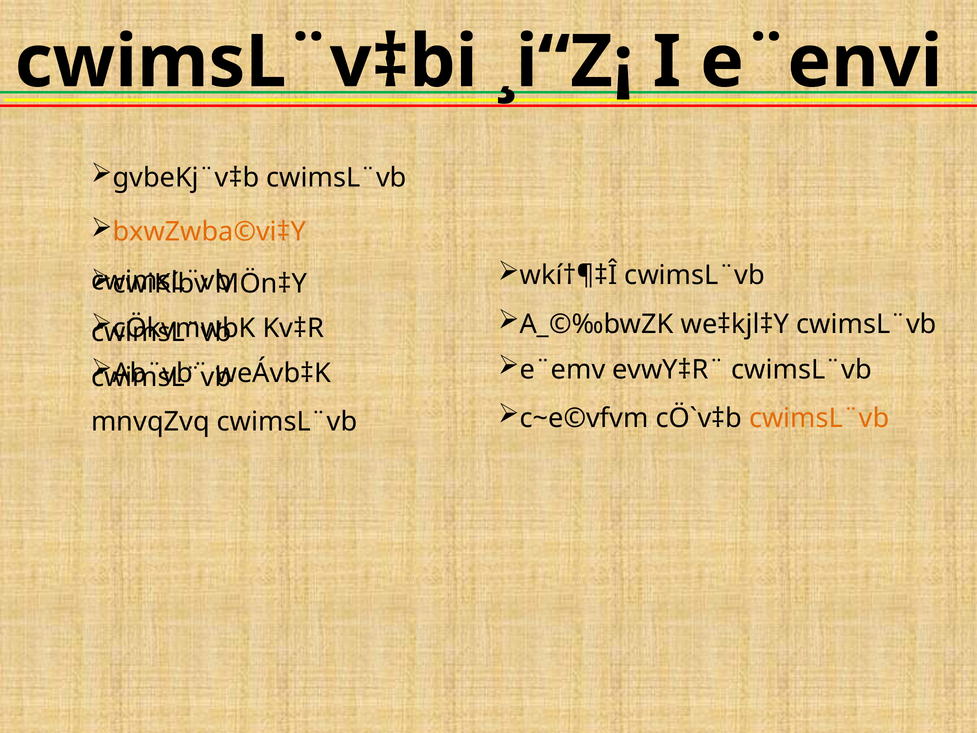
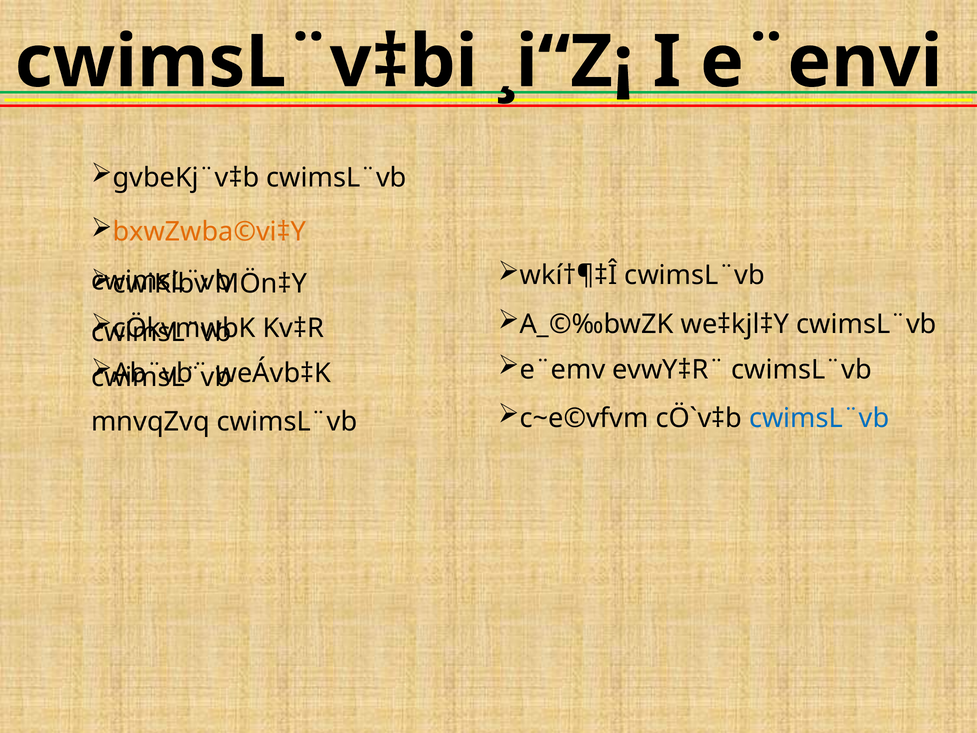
cwimsL¨vb colour: orange -> blue (819, 418)
